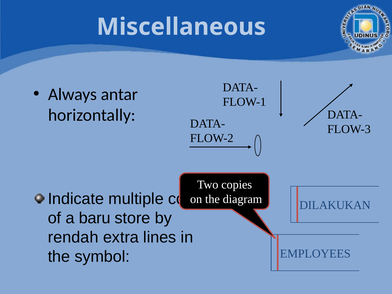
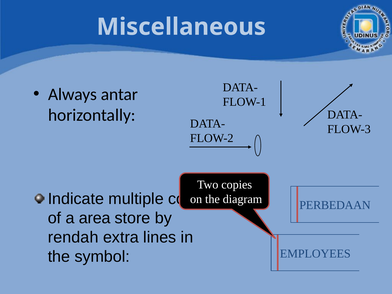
DILAKUKAN: DILAKUKAN -> PERBEDAAN (335, 205)
baru: baru -> area (95, 218)
